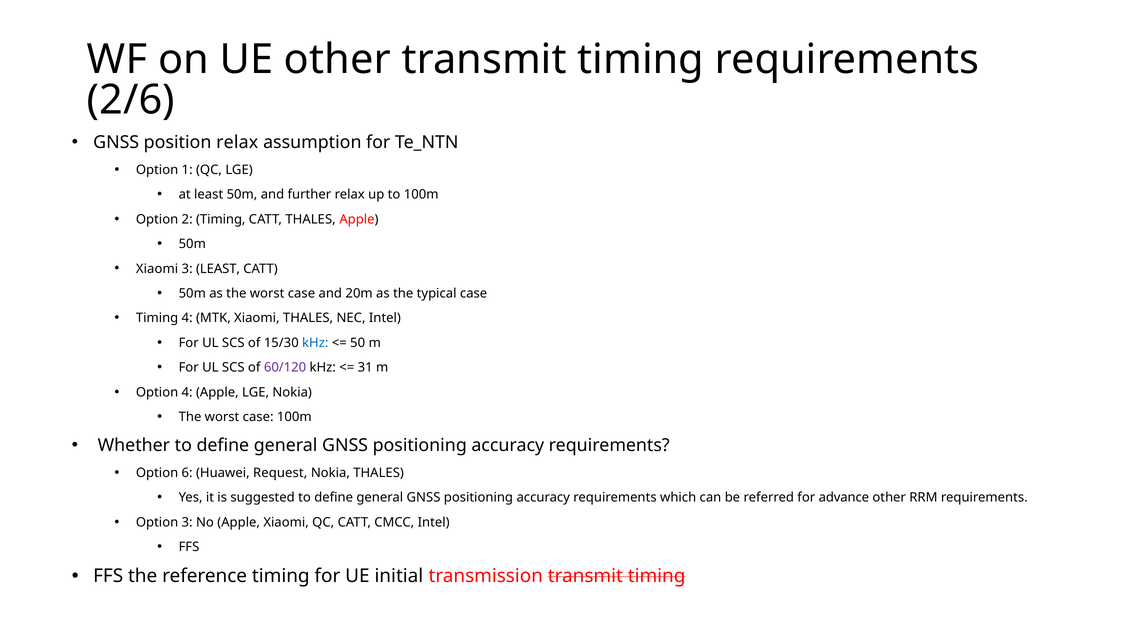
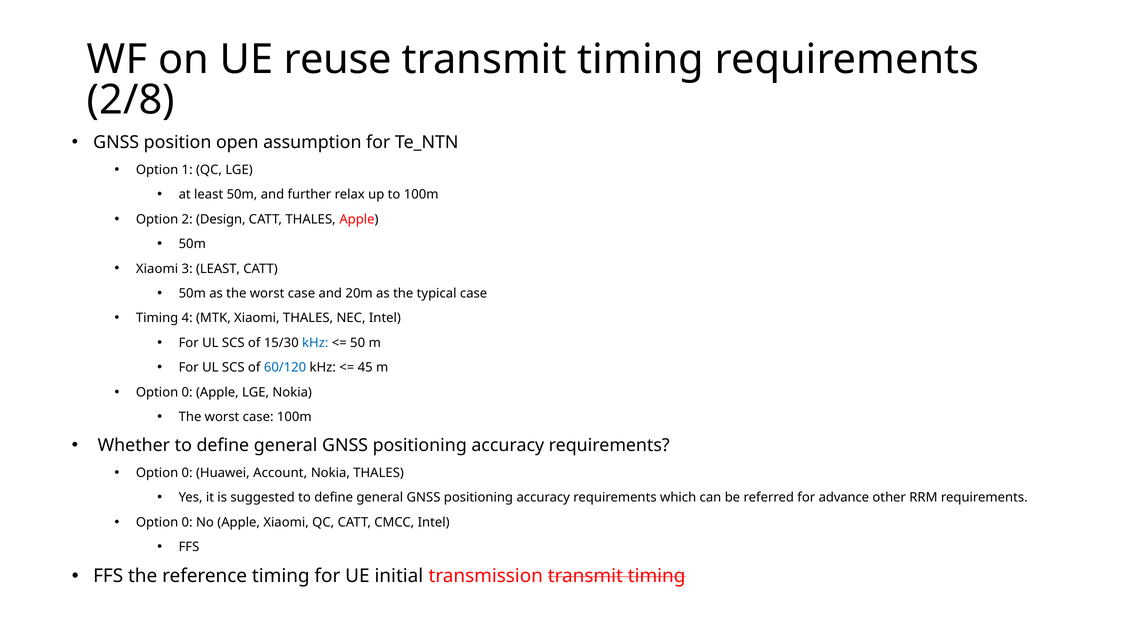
UE other: other -> reuse (338, 59)
2/6: 2/6 -> 2/8 (131, 100)
position relax: relax -> open (237, 142)
2 Timing: Timing -> Design (221, 219)
60/120 colour: purple -> blue (285, 368)
31: 31 -> 45 (365, 368)
4: 4 -> 0 (187, 393)
6: 6 -> 0 (187, 473)
Request: Request -> Account (280, 473)
3: 3 -> 0 (187, 523)
